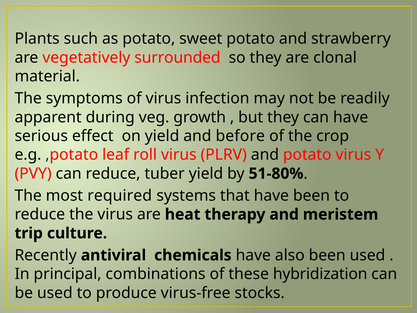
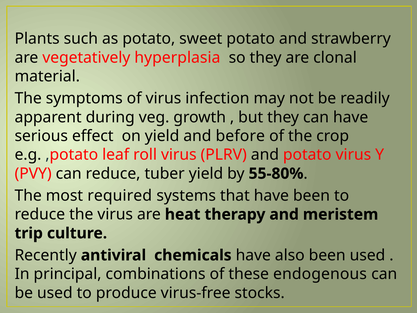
surrounded: surrounded -> hyperplasia (177, 58)
51-80%: 51-80% -> 55-80% (276, 173)
hybridization: hybridization -> endogenous (320, 274)
